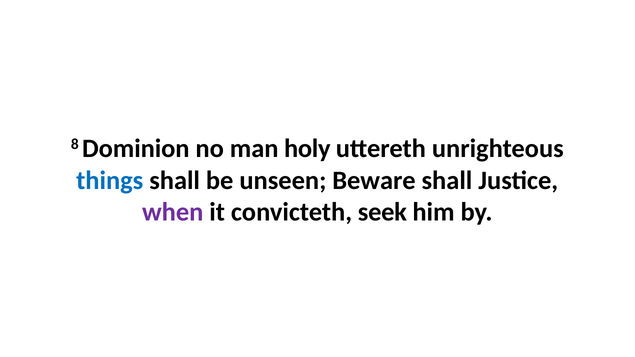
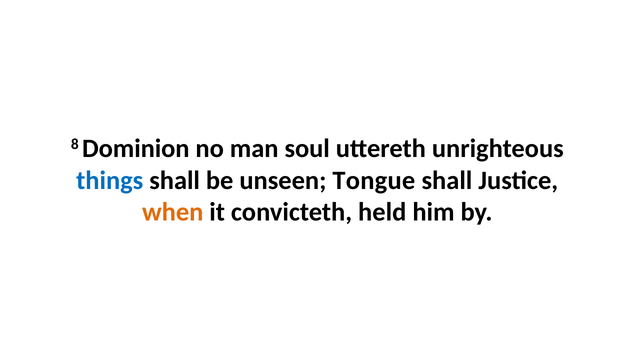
holy: holy -> soul (307, 149)
Beware: Beware -> Tongue (374, 180)
when colour: purple -> orange (173, 212)
seek: seek -> held (382, 212)
